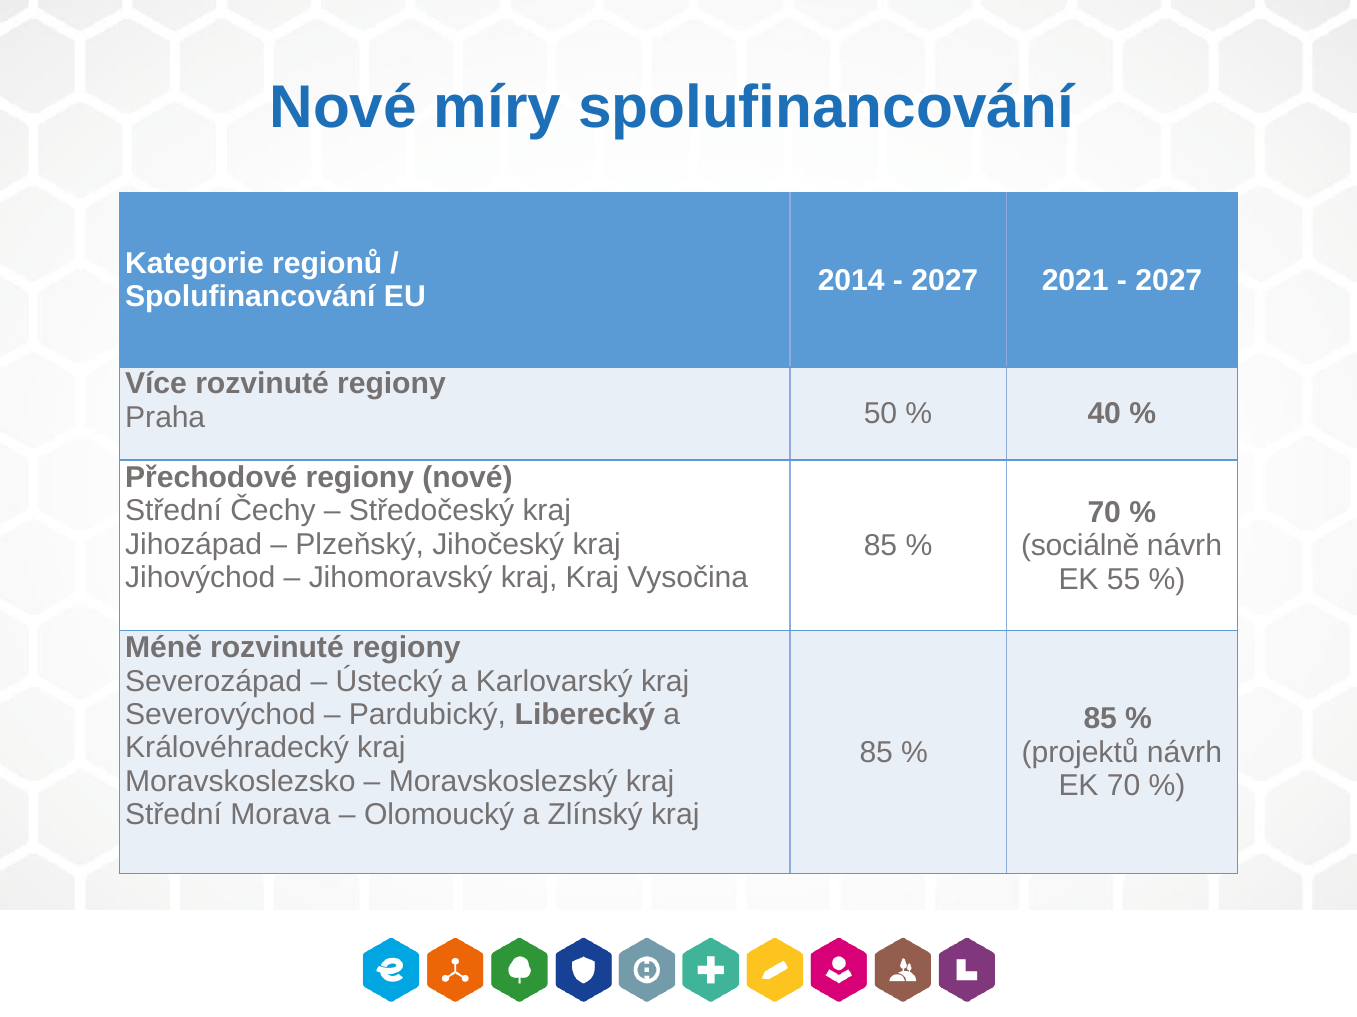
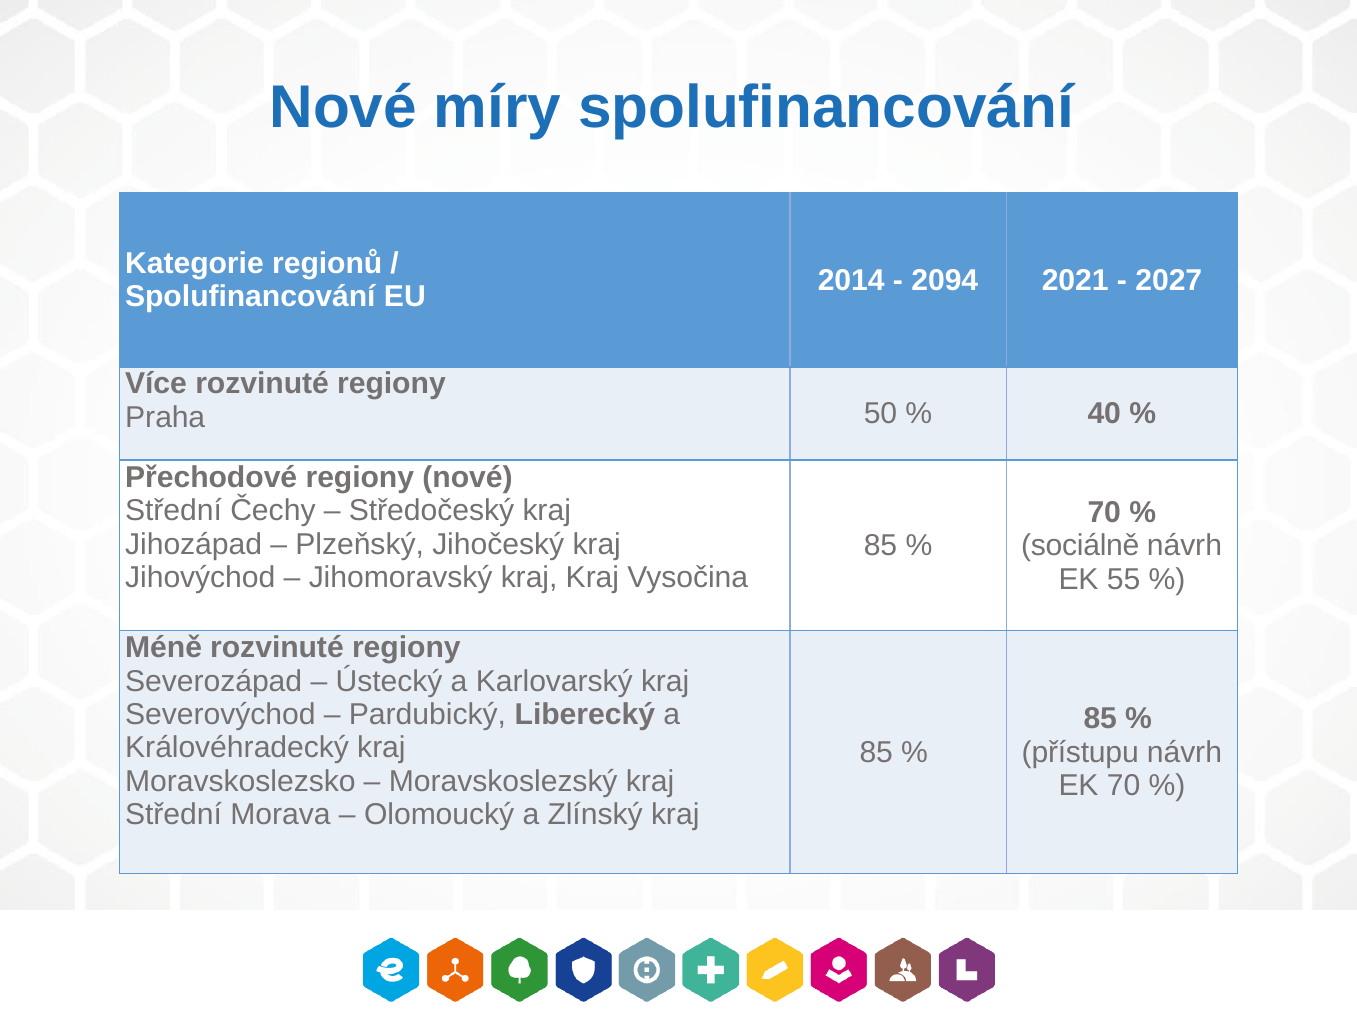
2027: 2027 -> 2094 (945, 280)
projektů: projektů -> přístupu (1080, 753)
